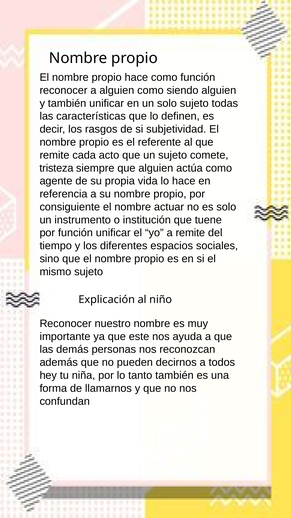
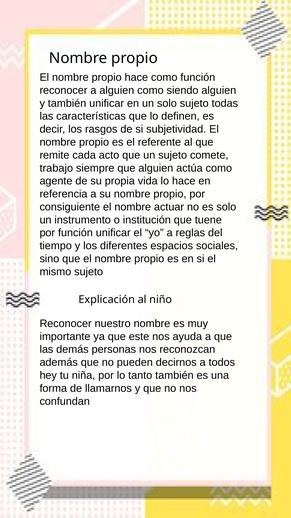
tristeza: tristeza -> trabajo (56, 168)
a remite: remite -> reglas (190, 233)
